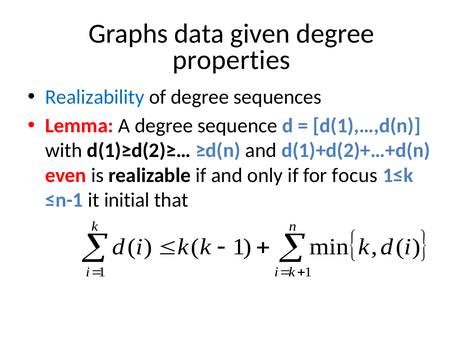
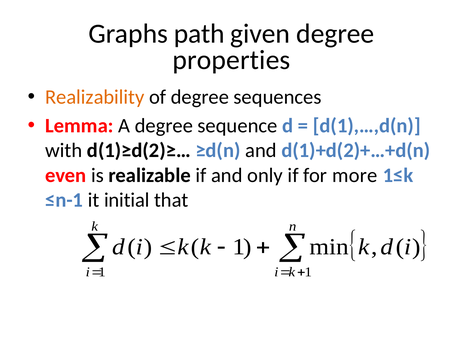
data: data -> path (199, 34)
Realizability colour: blue -> orange (95, 97)
focus: focus -> more (355, 175)
